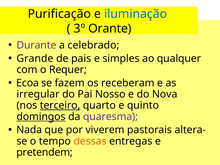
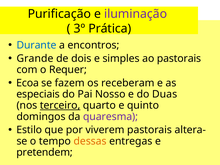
iluminação colour: blue -> purple (136, 14)
Orante: Orante -> Prática (110, 29)
Durante colour: purple -> blue (36, 45)
celebrado: celebrado -> encontros (93, 45)
pais: pais -> dois (81, 58)
ao qualquer: qualquer -> pastorais (179, 58)
irregular: irregular -> especiais (38, 94)
Nova: Nova -> Duas (165, 94)
domingos underline: present -> none (41, 117)
Nada: Nada -> Estilo (29, 130)
